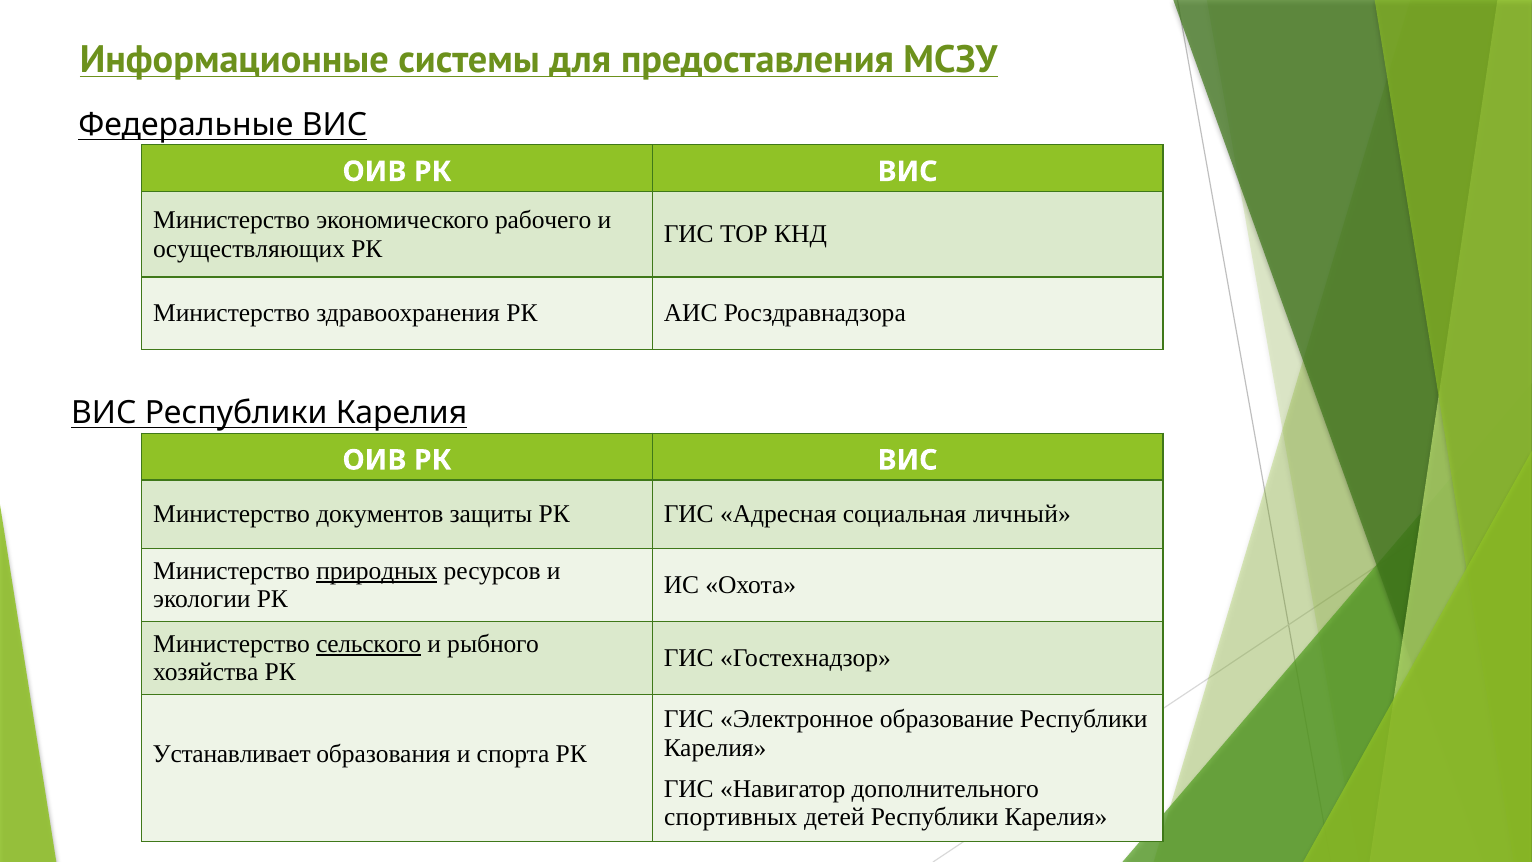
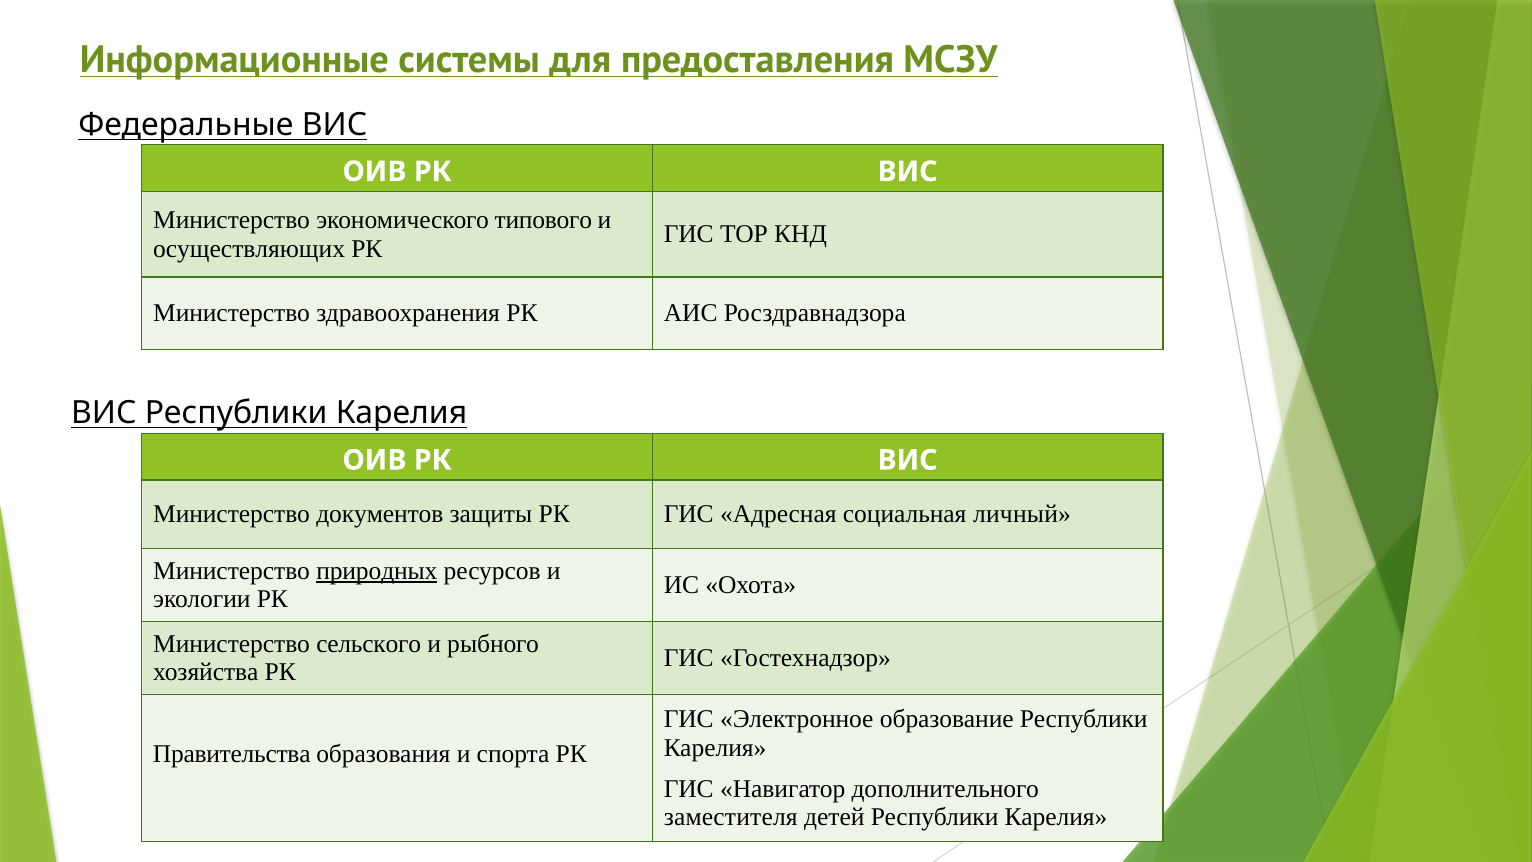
рабочего: рабочего -> типового (543, 220)
сельского underline: present -> none (369, 644)
Устанавливает: Устанавливает -> Правительства (232, 754)
спортивных: спортивных -> заместителя (731, 817)
